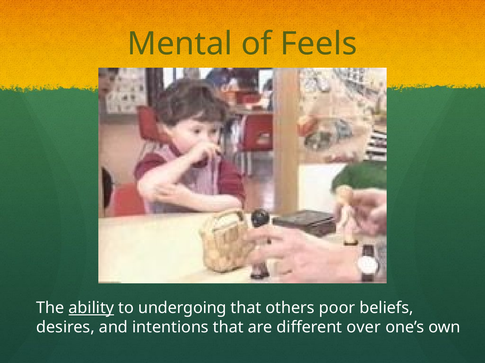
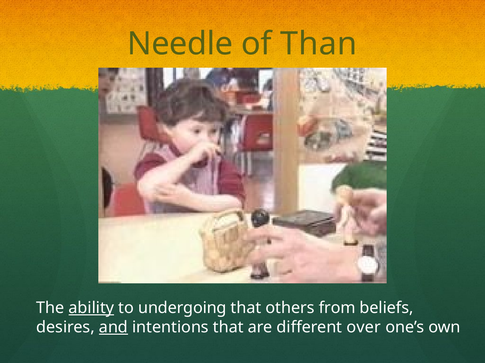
Mental: Mental -> Needle (180, 44)
Feels: Feels -> Than (319, 44)
poor: poor -> from (337, 308)
and underline: none -> present (113, 328)
